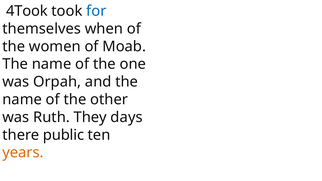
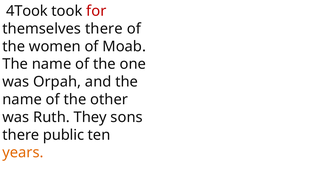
for colour: blue -> red (96, 11)
themselves when: when -> there (104, 29)
days: days -> sons (127, 117)
